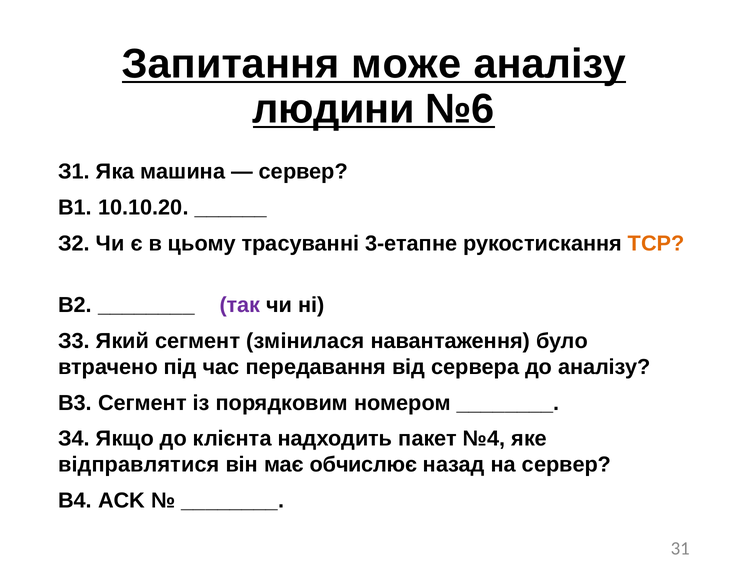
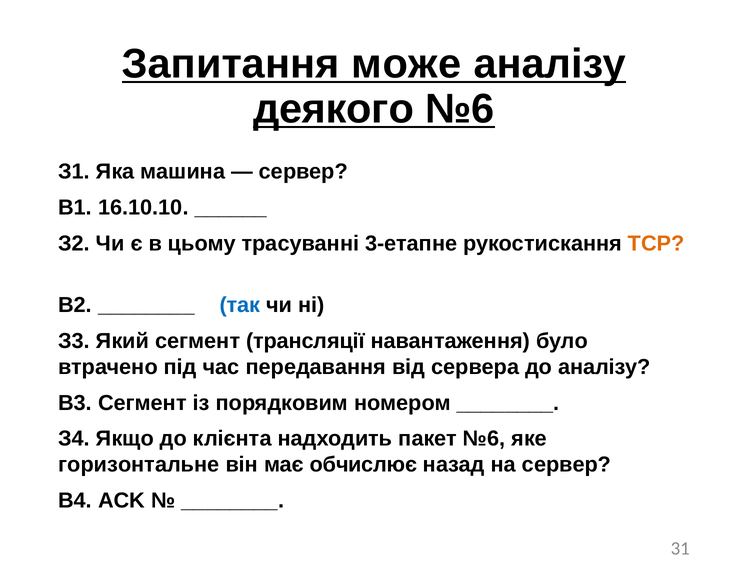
людини: людини -> деякого (333, 109)
10.10.20: 10.10.20 -> 16.10.10 (143, 207)
так colour: purple -> blue (240, 305)
змінилася: змінилася -> трансляції (305, 341)
пакет №4: №4 -> №6 (484, 439)
відправлятися: відправлятися -> горизонтальне (139, 465)
